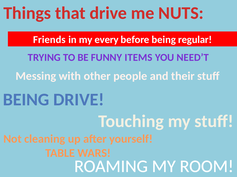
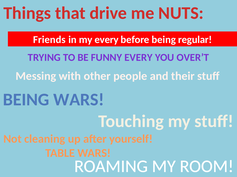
FUNNY ITEMS: ITEMS -> EVERY (139, 58)
NEED’T: NEED’T -> OVER’T (193, 58)
BEING DRIVE: DRIVE -> WARS (79, 100)
